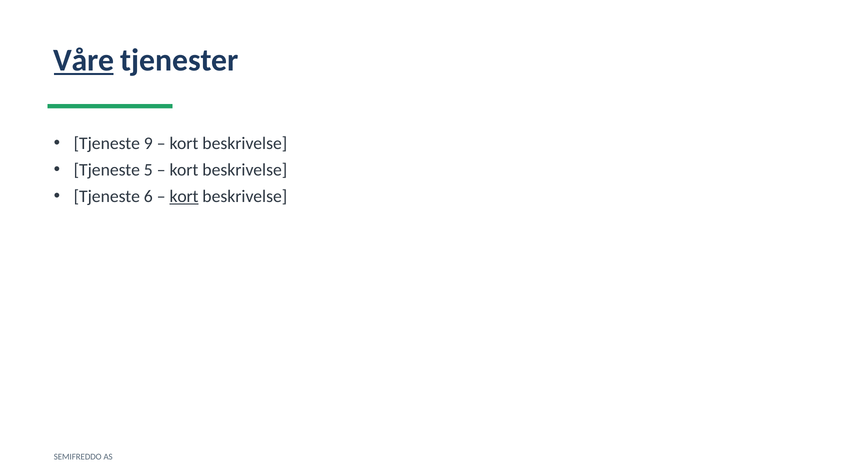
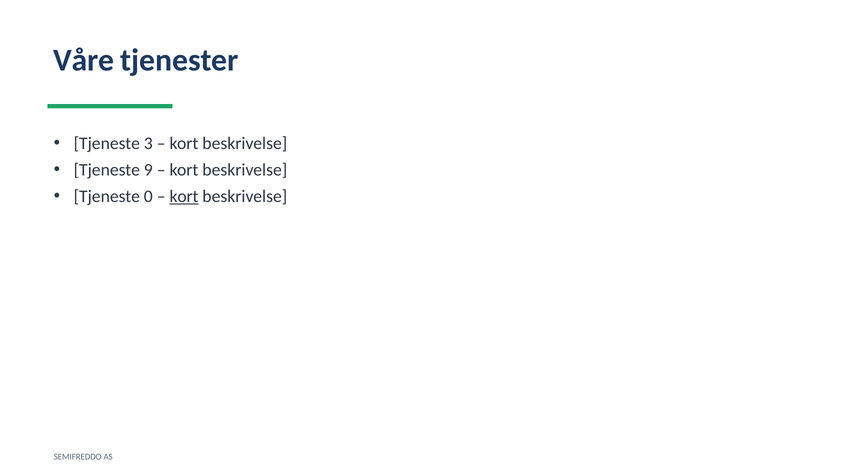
Våre underline: present -> none (84, 60)
9: 9 -> 3 (148, 143)
5: 5 -> 9 (148, 170)
6: 6 -> 0 (148, 196)
